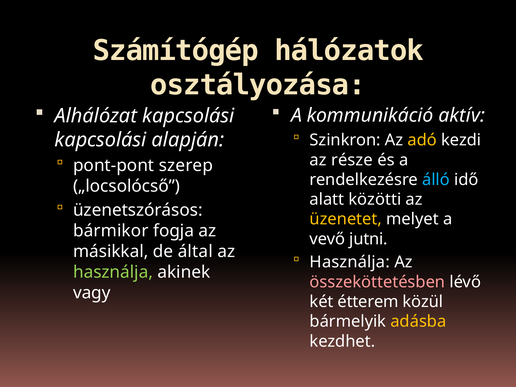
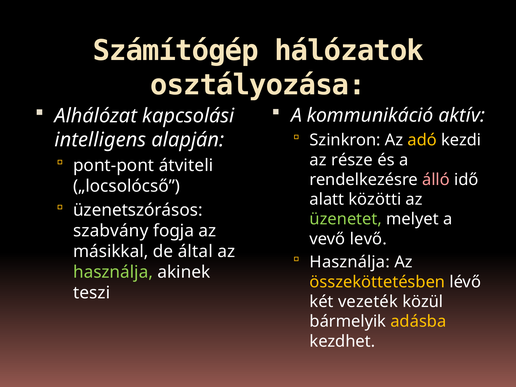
kapcsolási: kapcsolási -> intelligens (100, 140)
szerep: szerep -> átviteli (186, 165)
álló colour: light blue -> pink (436, 180)
üzenetet colour: yellow -> light green (346, 219)
bármikor: bármikor -> szabvány (111, 231)
jutni: jutni -> levő (368, 239)
összeköttetésben colour: pink -> yellow (377, 282)
vagy: vagy -> teszi (92, 293)
étterem: étterem -> vezeték (368, 302)
